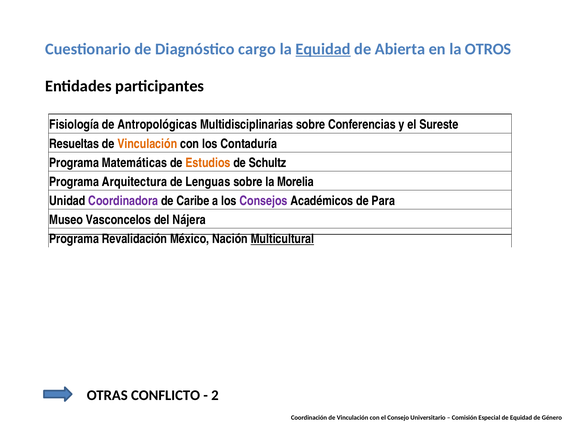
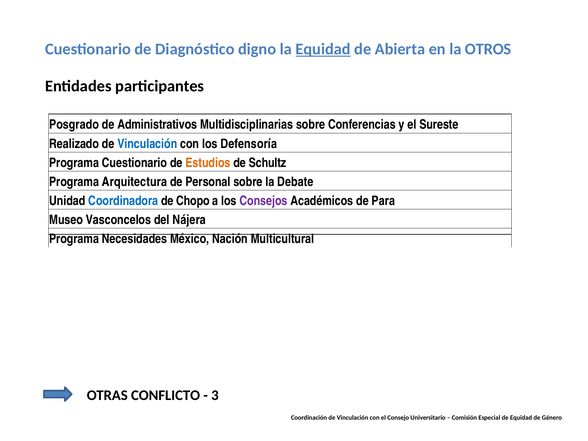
cargo: cargo -> digno (257, 49)
Fisiología: Fisiología -> Posgrado (74, 125)
Antropológicas: Antropológicas -> Administrativos (157, 125)
Resueltas: Resueltas -> Realizado (74, 144)
Vinculación colour: orange -> blue (147, 144)
Contaduría: Contaduría -> Defensoría (249, 144)
Programa Matemáticas: Matemáticas -> Cuestionario (135, 163)
Lenguas: Lenguas -> Personal (208, 182)
Morelia: Morelia -> Debate (295, 182)
Coordinadora colour: purple -> blue (123, 201)
Caribe: Caribe -> Chopo (193, 201)
Revalidación: Revalidación -> Necesidades (135, 239)
Multicultural underline: present -> none (282, 239)
2: 2 -> 3 (215, 395)
